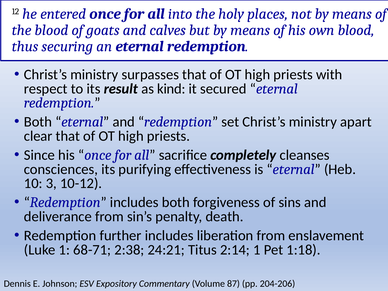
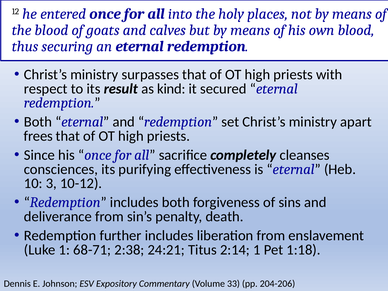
clear: clear -> frees (38, 136)
87: 87 -> 33 (233, 284)
